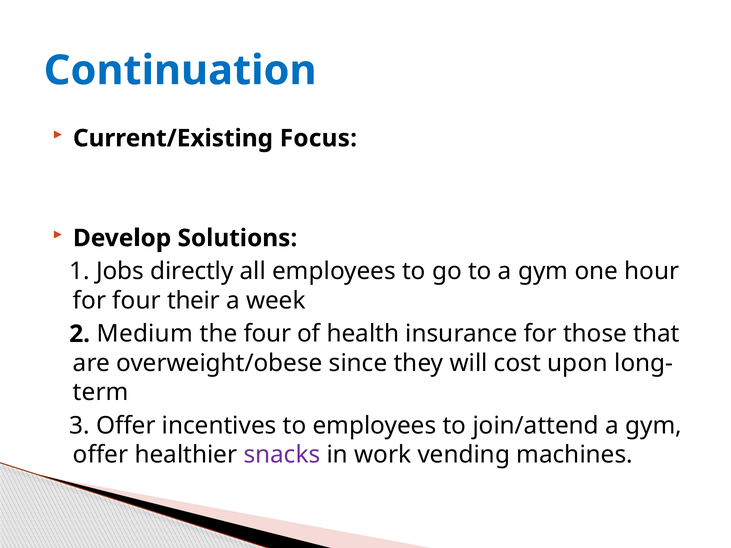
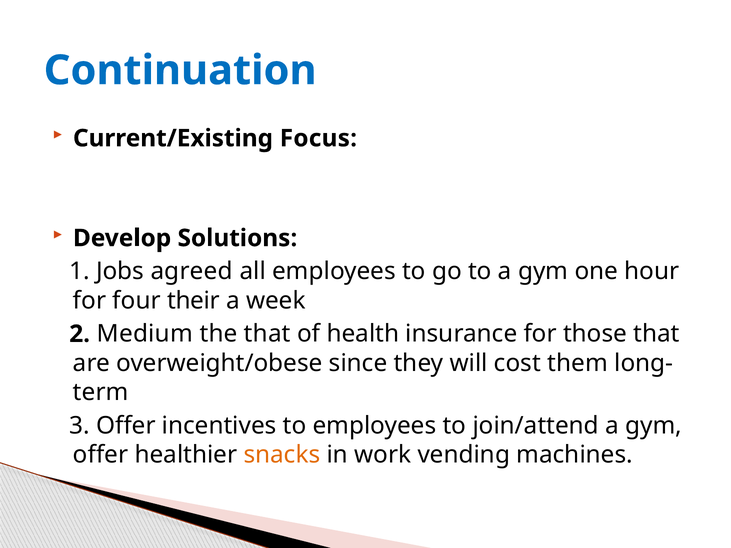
directly: directly -> agreed (192, 272)
the four: four -> that (267, 334)
upon: upon -> them (577, 363)
snacks colour: purple -> orange (282, 455)
